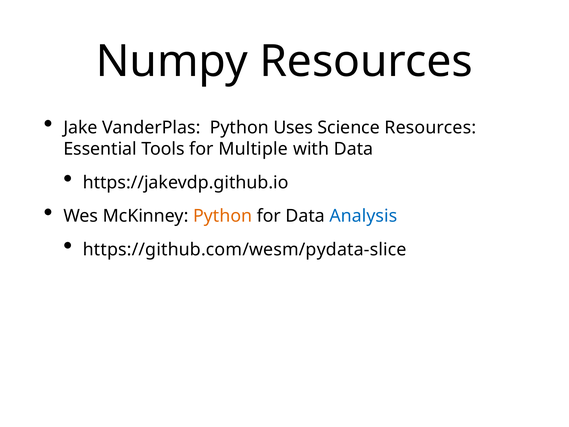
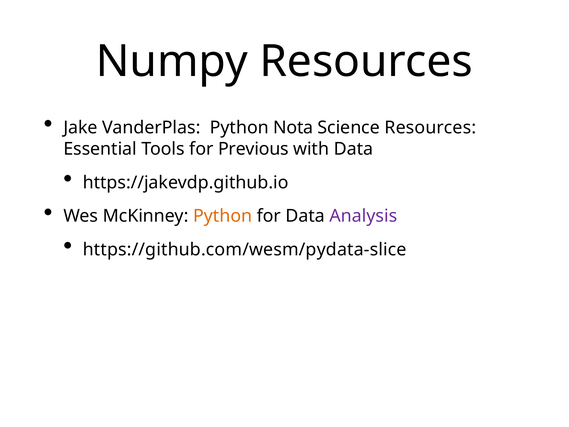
Uses: Uses -> Nota (293, 127)
Multiple: Multiple -> Previous (253, 149)
Analysis colour: blue -> purple (363, 216)
